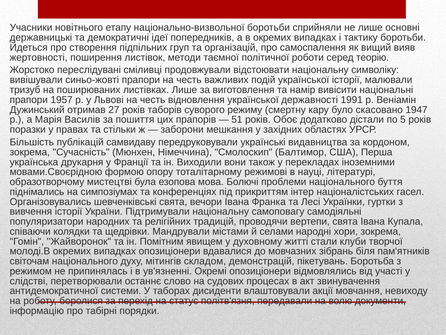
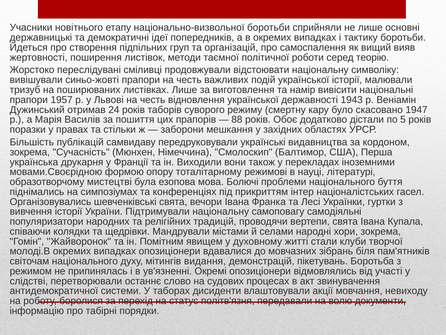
1991: 1991 -> 1943 (352, 100)
27: 27 -> 24 (114, 110)
51: 51 -> 88 (237, 119)
складом: складом -> видання (205, 261)
